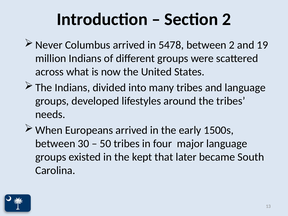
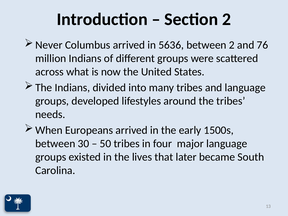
5478: 5478 -> 5636 (171, 45)
19: 19 -> 76 (262, 45)
kept: kept -> lives (142, 157)
